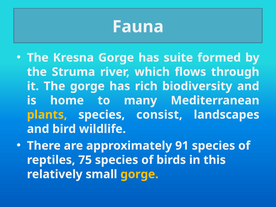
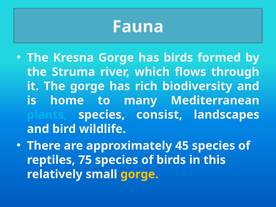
has suite: suite -> birds (178, 58)
plants colour: yellow -> light blue (47, 115)
91: 91 -> 45 (182, 146)
